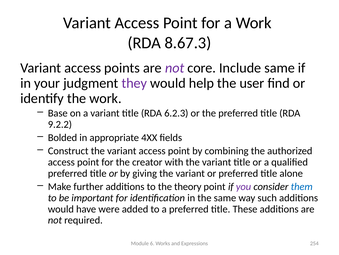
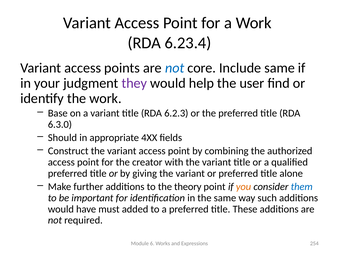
8.67.3: 8.67.3 -> 6.23.4 (188, 43)
not colour: purple -> blue (175, 68)
9.2.2: 9.2.2 -> 6.3.0 (60, 124)
Bolded: Bolded -> Should (62, 137)
you colour: purple -> orange (244, 186)
were: were -> must (109, 208)
